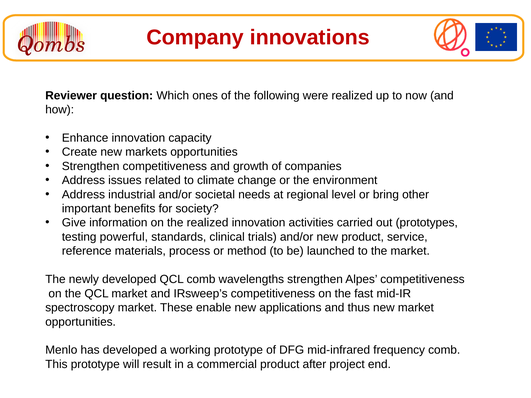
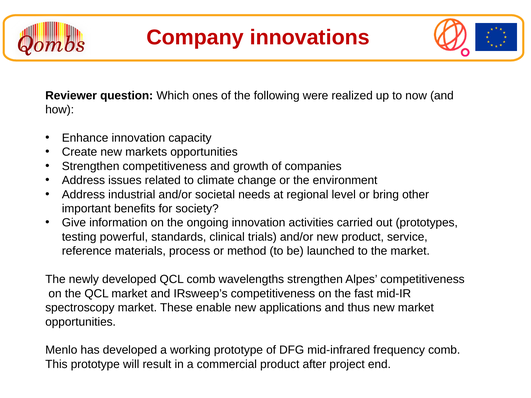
the realized: realized -> ongoing (208, 223)
